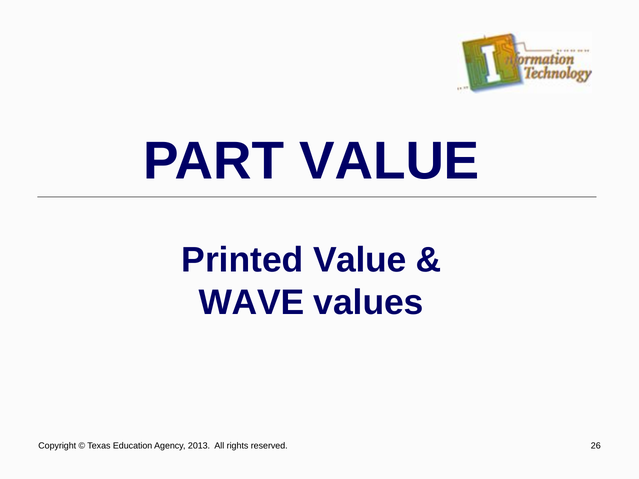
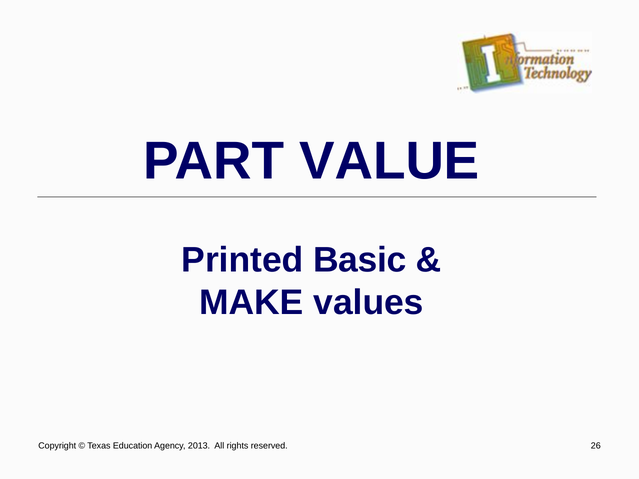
Printed Value: Value -> Basic (360, 260)
WAVE: WAVE -> MAKE (251, 303)
